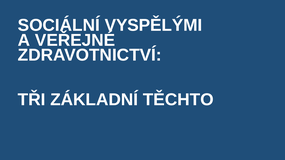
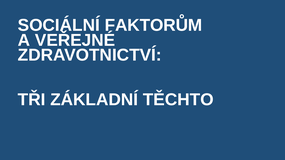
VYSPĚLÝMI: VYSPĚLÝMI -> FAKTORŮM (153, 25)
